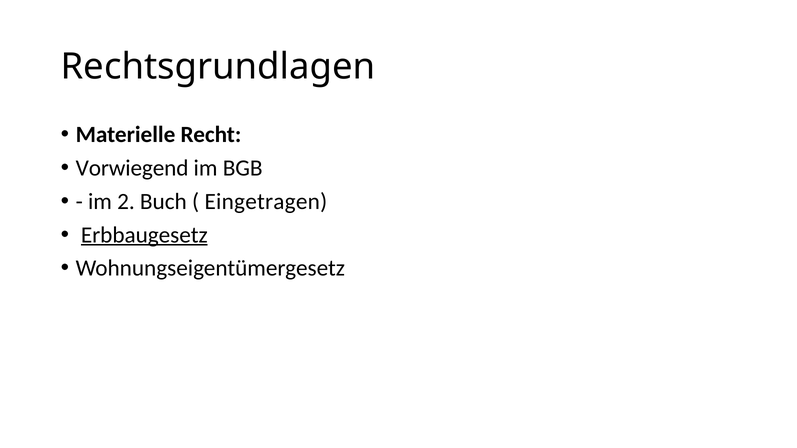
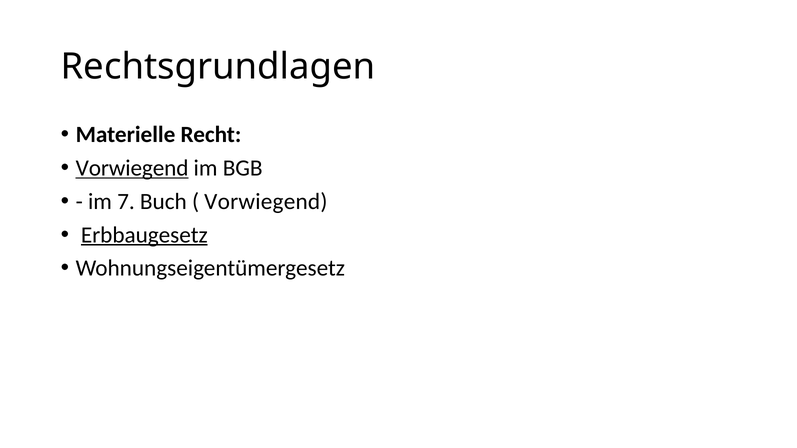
Vorwiegend underline: none -> present (132, 168)
2: 2 -> 7 (126, 202)
Eingetragen: Eingetragen -> Vorwiegend (266, 202)
